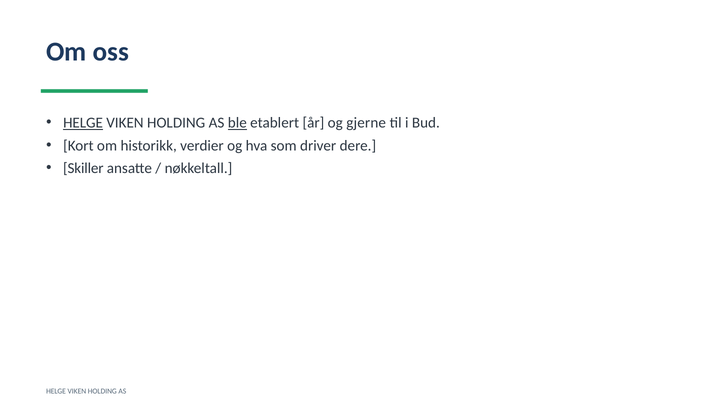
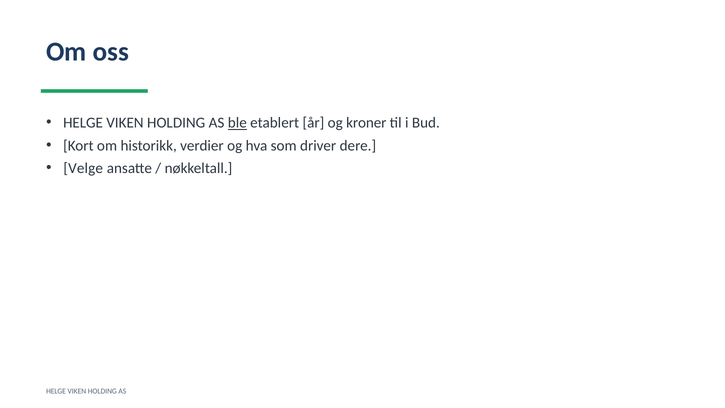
HELGE underline: present -> none (83, 123)
gjerne: gjerne -> kroner (366, 123)
Skiller: Skiller -> Velge (83, 168)
